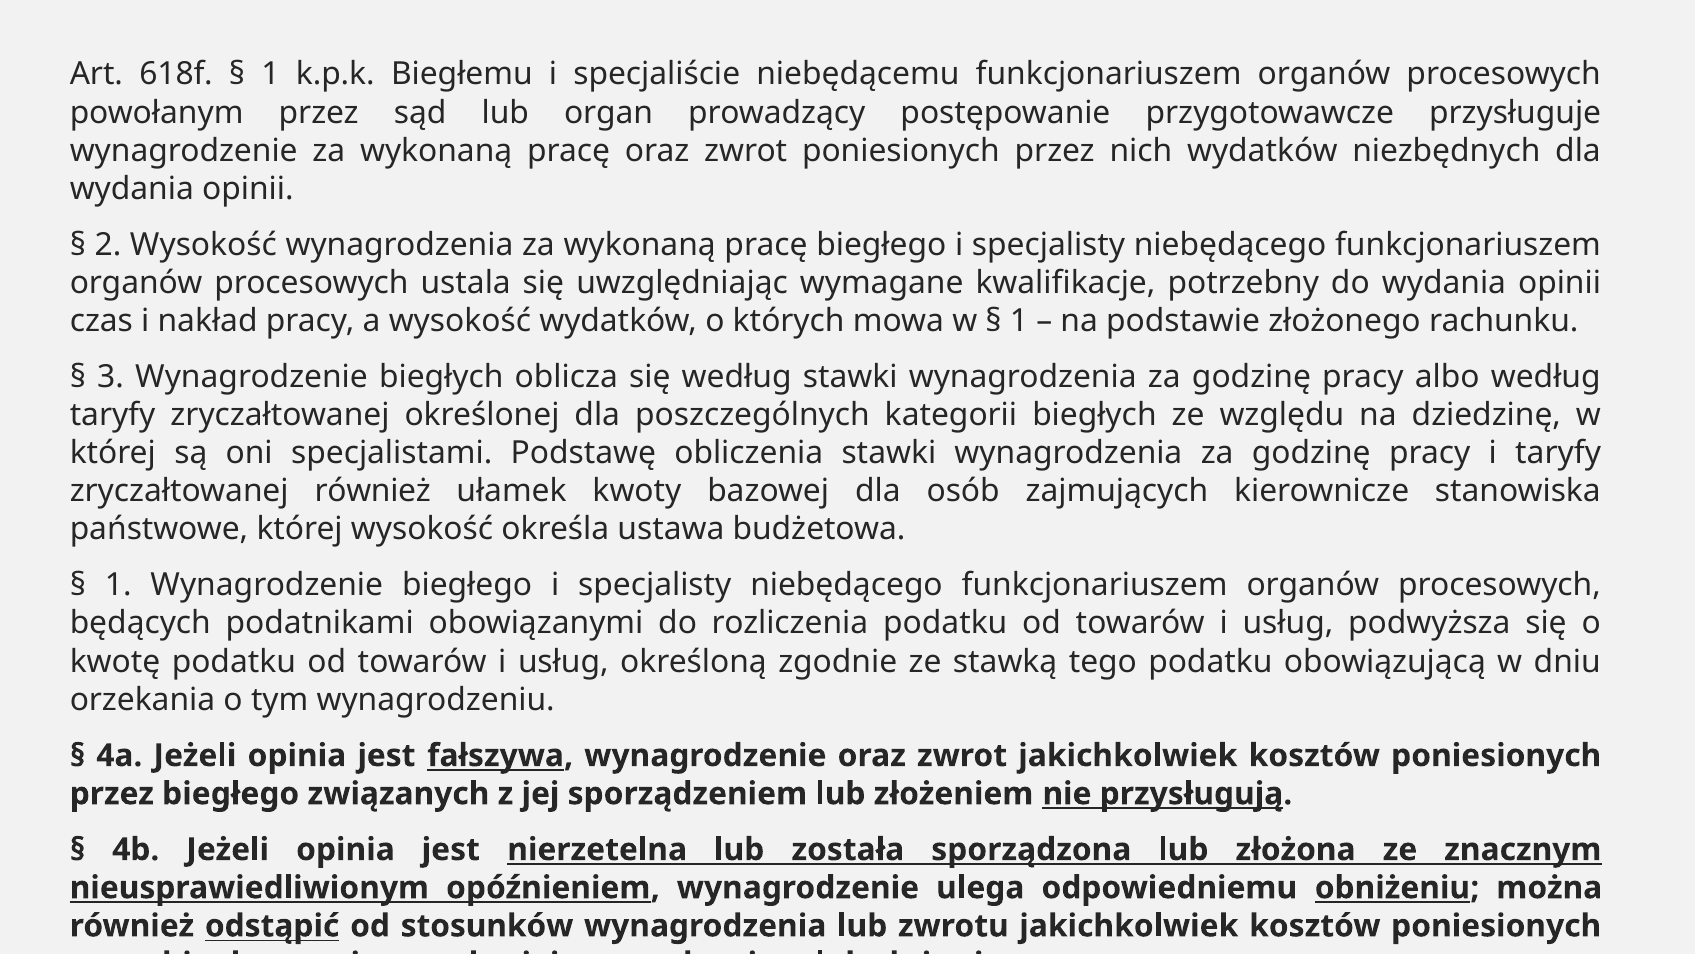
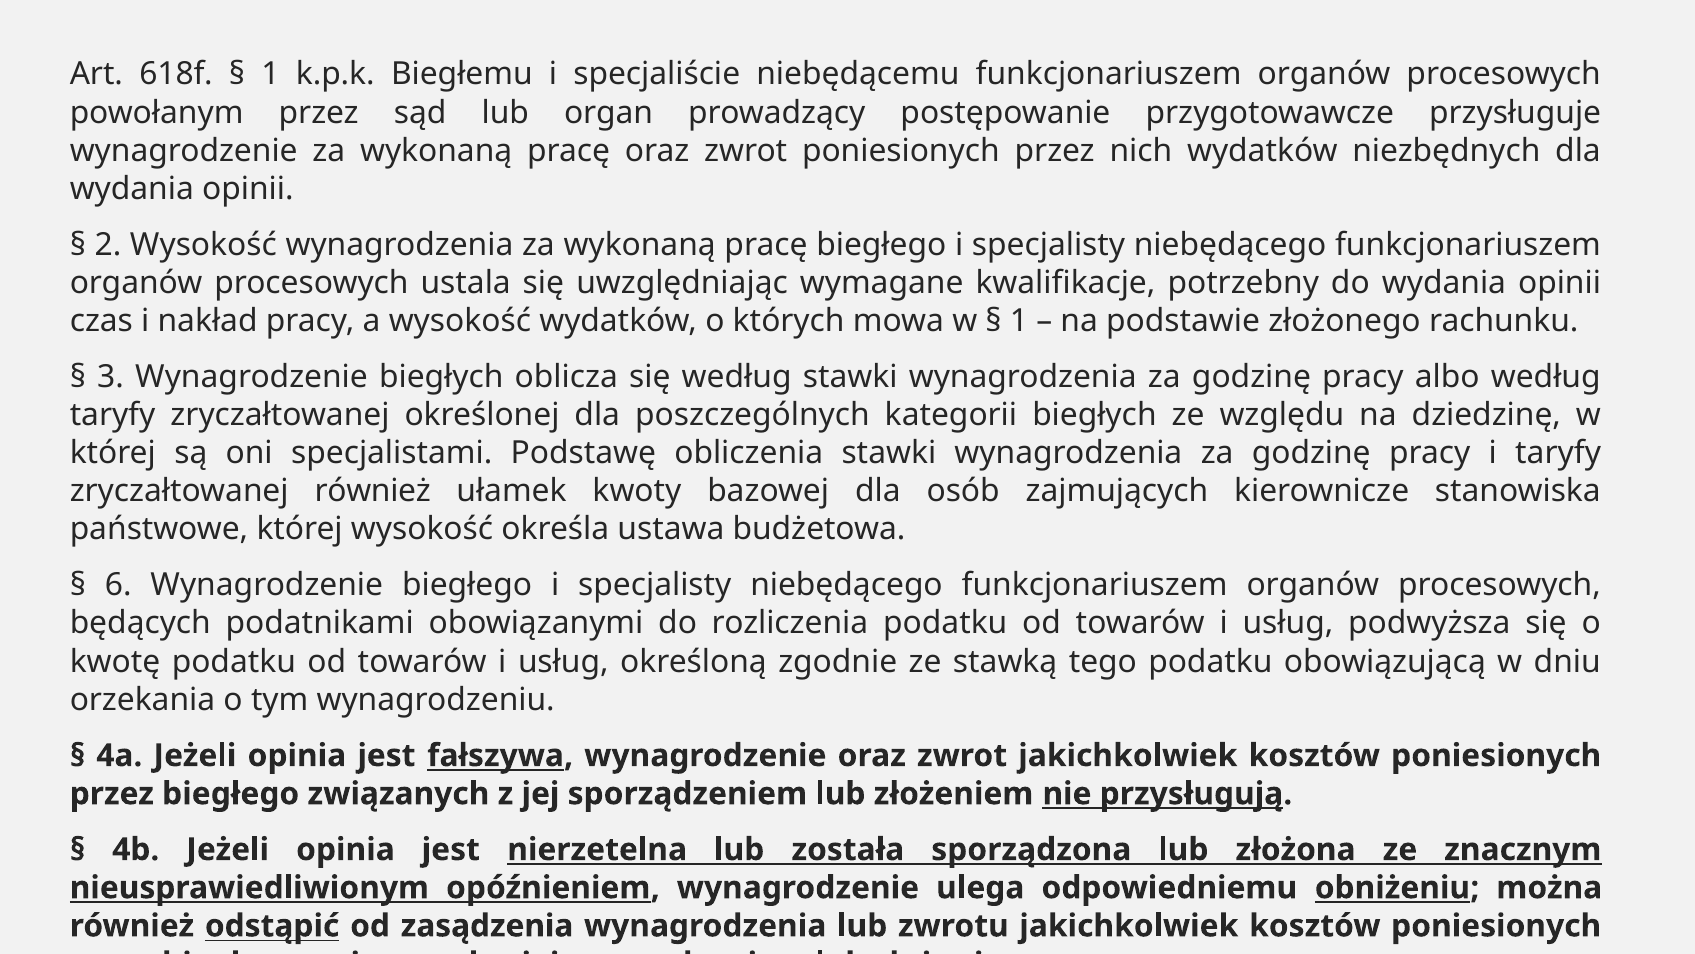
1: 1 -> 6 (118, 585)
stosunków: stosunków -> zasądzenia (487, 925)
